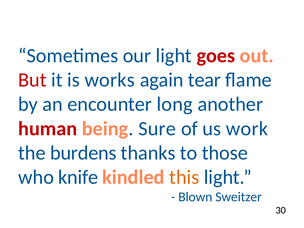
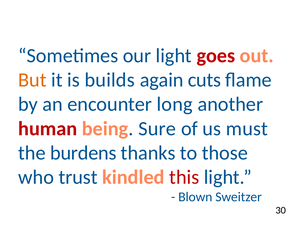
But colour: red -> orange (32, 80)
works: works -> builds (110, 80)
tear: tear -> cuts (204, 80)
work: work -> must (247, 129)
knife: knife -> trust (78, 177)
this colour: orange -> red (184, 177)
